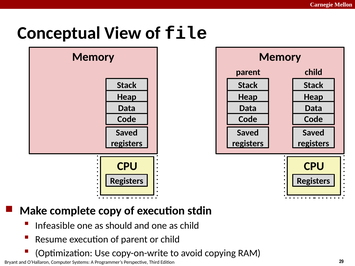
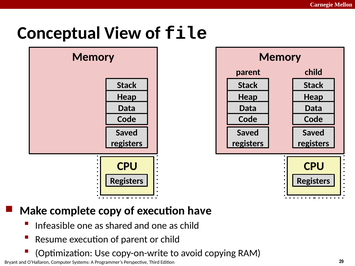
stdin: stdin -> have (200, 211)
should: should -> shared (119, 226)
